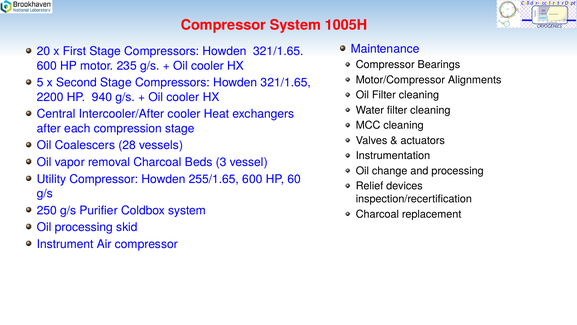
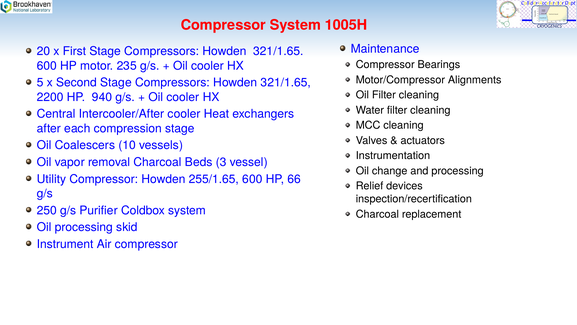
28: 28 -> 10 (127, 145)
60: 60 -> 66 (294, 179)
